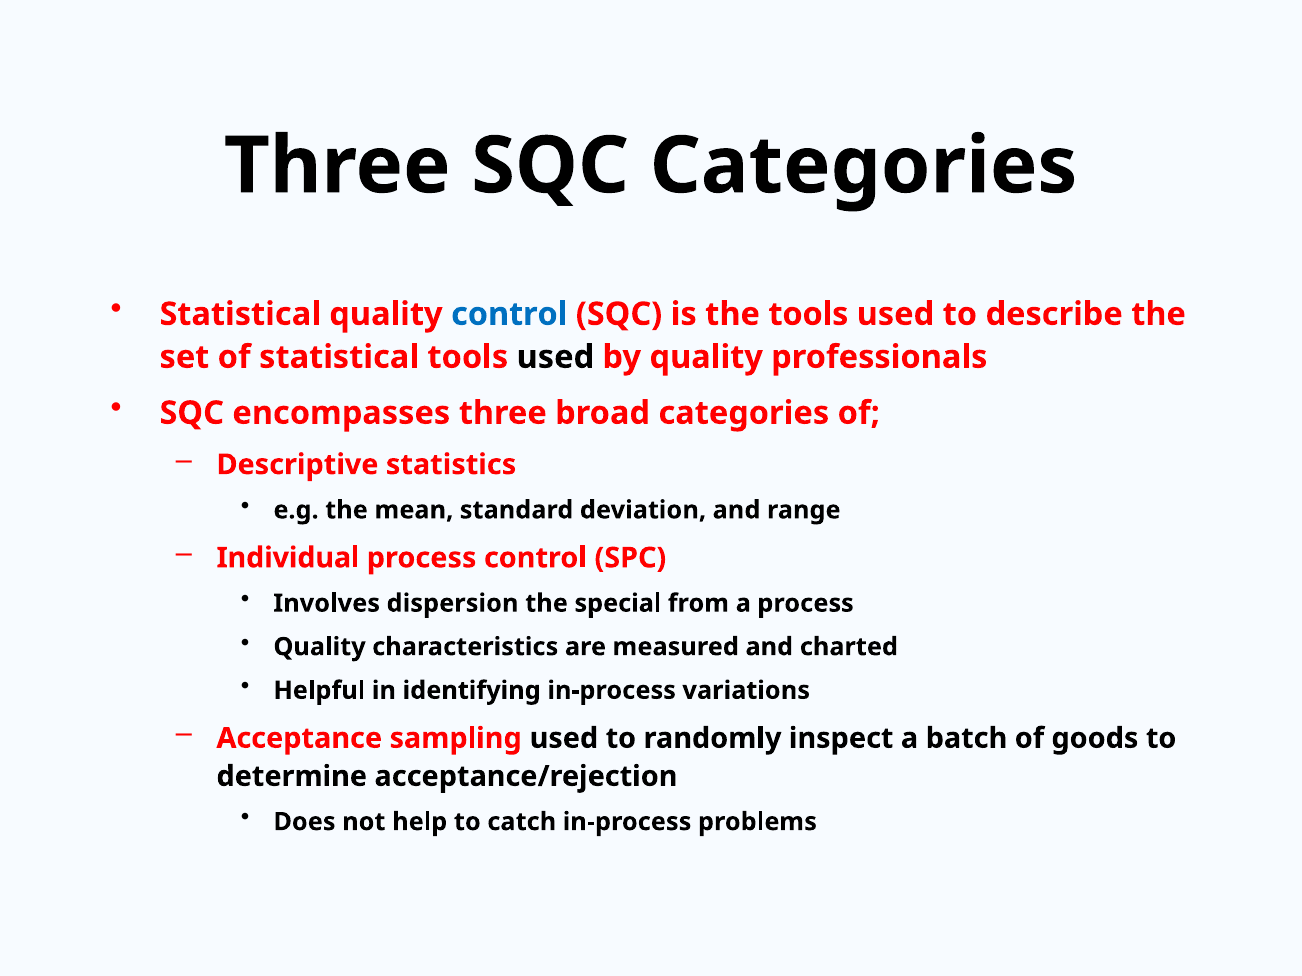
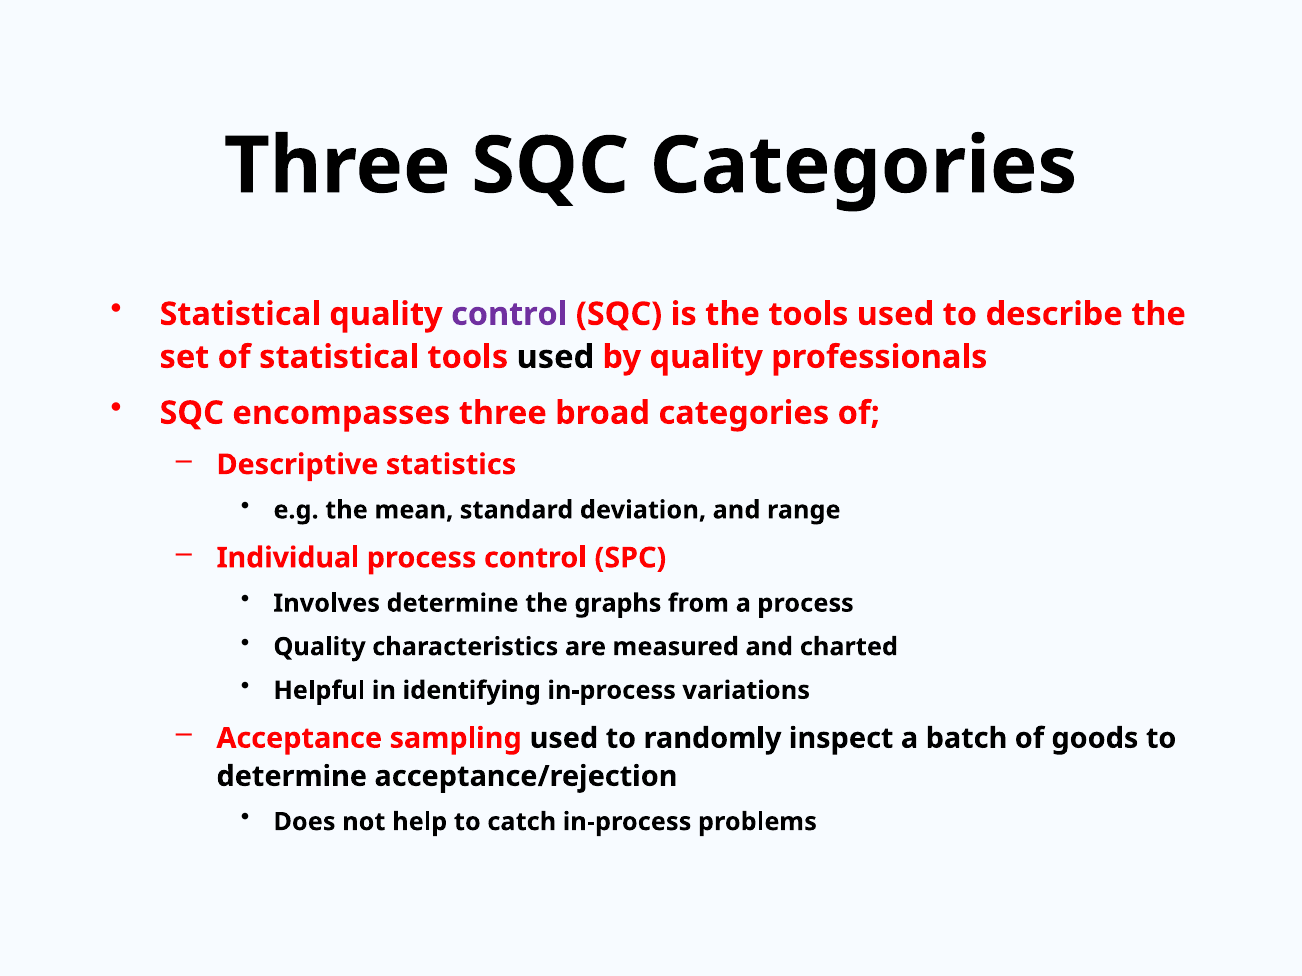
control colour: blue -> purple (509, 314)
Involves dispersion: dispersion -> determine (453, 604)
special: special -> graphs (618, 604)
